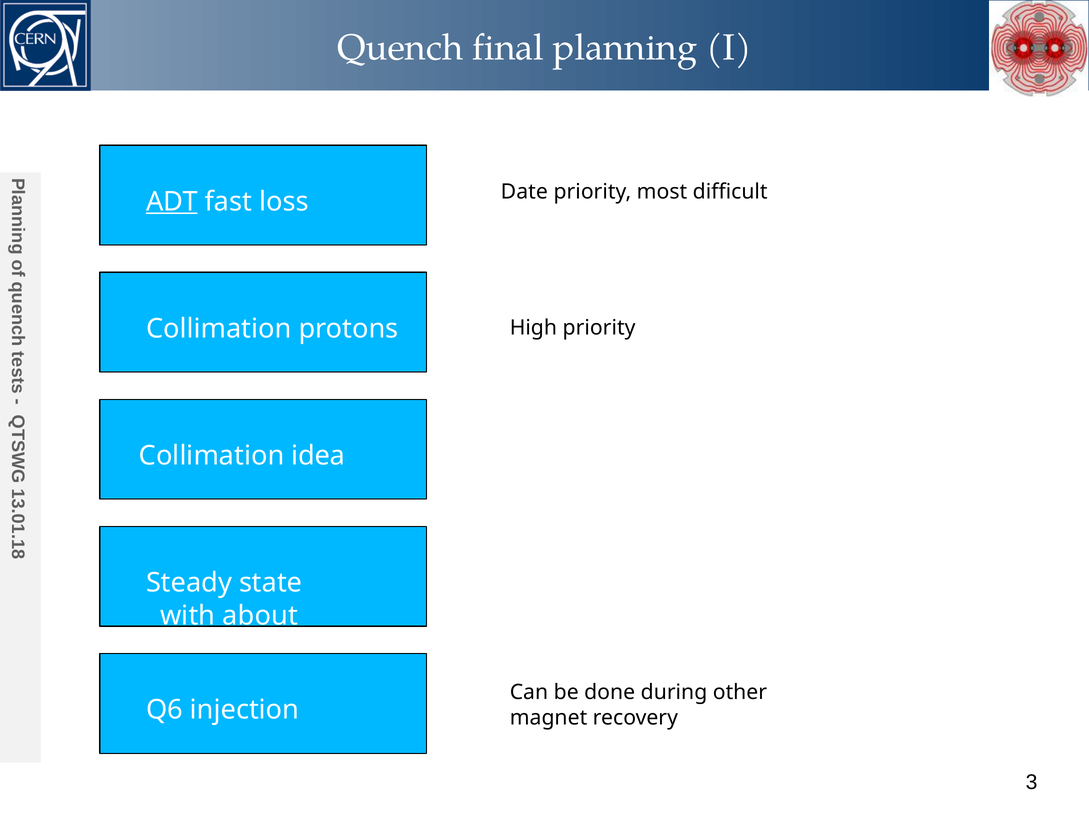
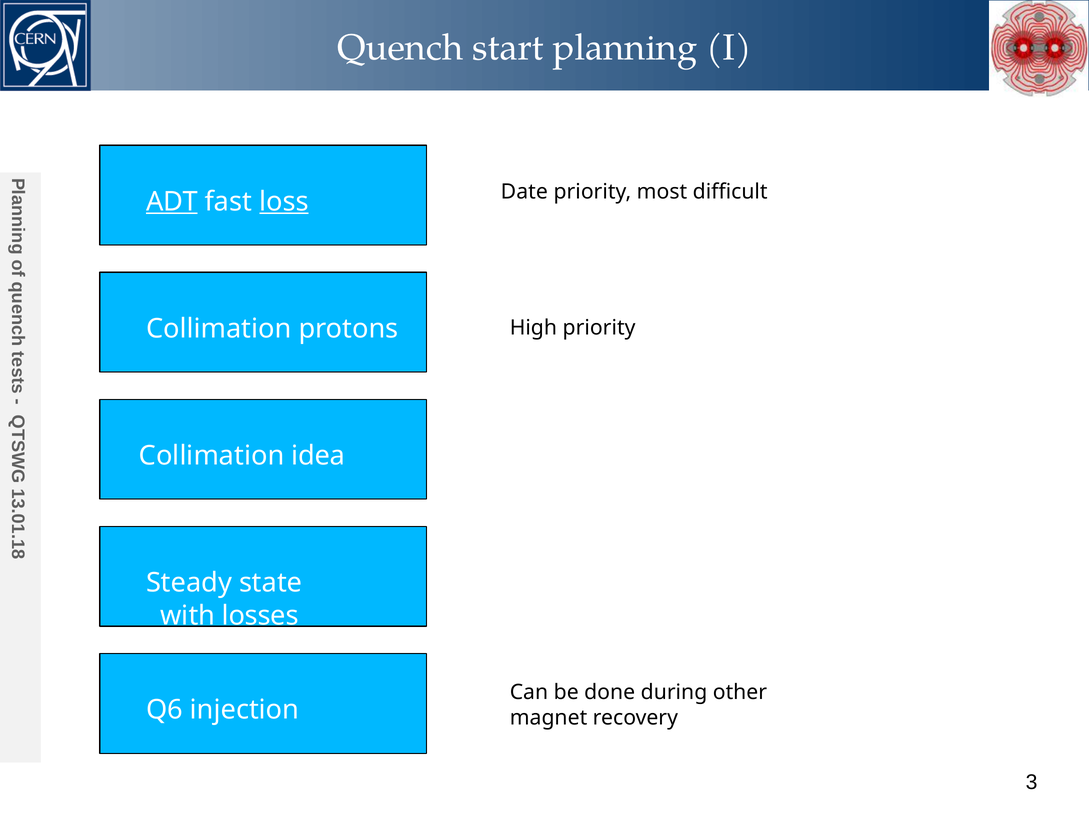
final: final -> start (508, 48)
loss underline: none -> present (284, 202)
about: about -> losses (260, 615)
